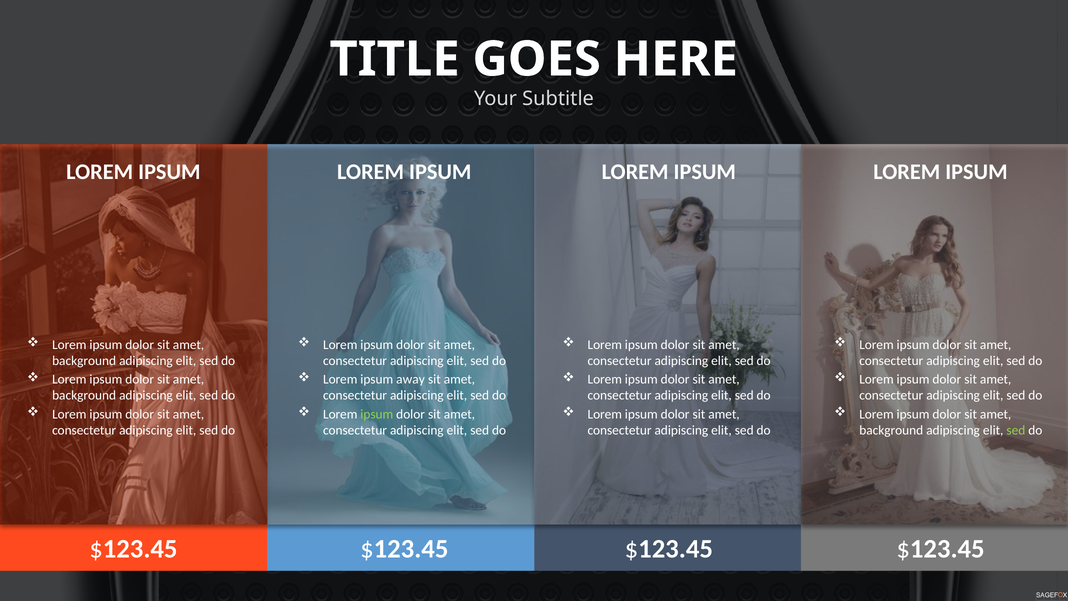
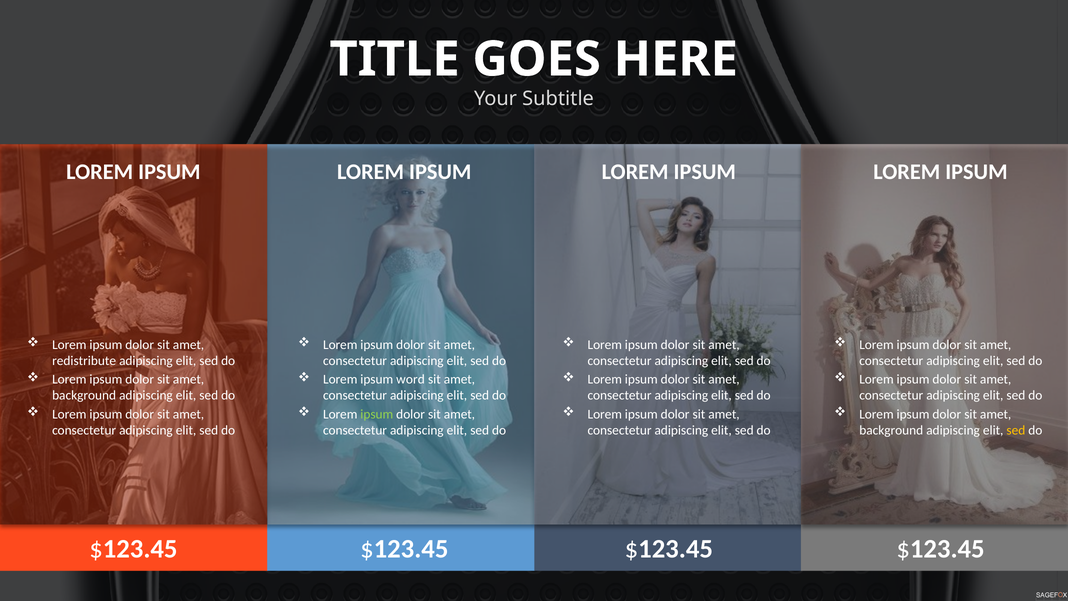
background: background -> redistribute (84, 361)
away: away -> word (411, 379)
sed colour: light green -> yellow (1016, 430)
